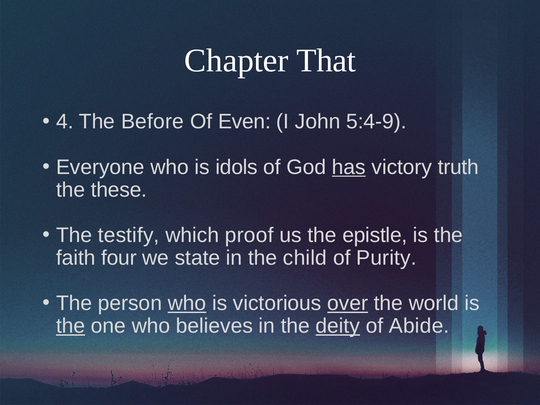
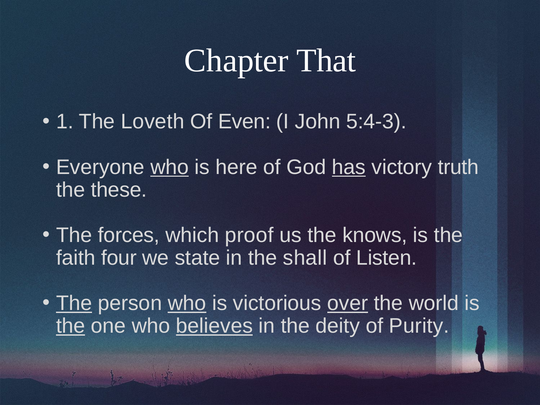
4: 4 -> 1 (65, 122)
Before: Before -> Loveth (153, 122)
5:4-9: 5:4-9 -> 5:4-3 (376, 122)
who underline: none -> present (170, 167)
idols: idols -> here (236, 167)
testify: testify -> forces (129, 235)
epistle: epistle -> knows (375, 235)
child: child -> shall (305, 258)
Purity: Purity -> Listen (387, 258)
The underline: none -> present (74, 303)
believes underline: none -> present (214, 326)
deity underline: present -> none (338, 326)
Abide: Abide -> Purity (419, 326)
